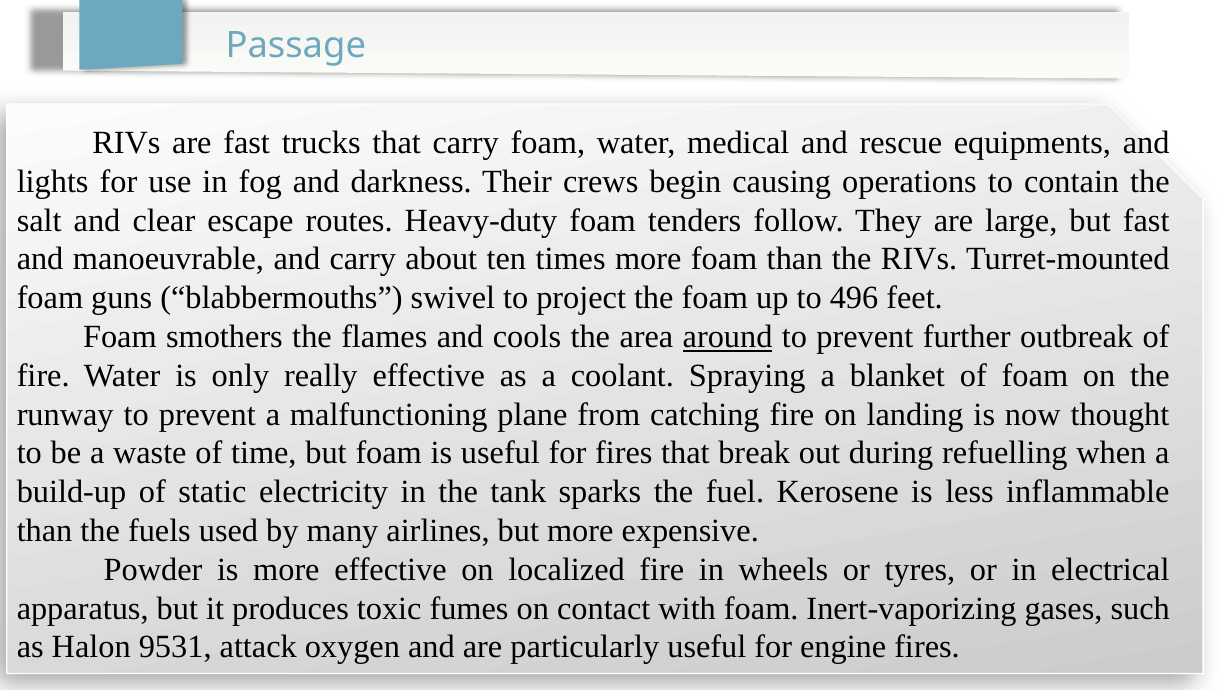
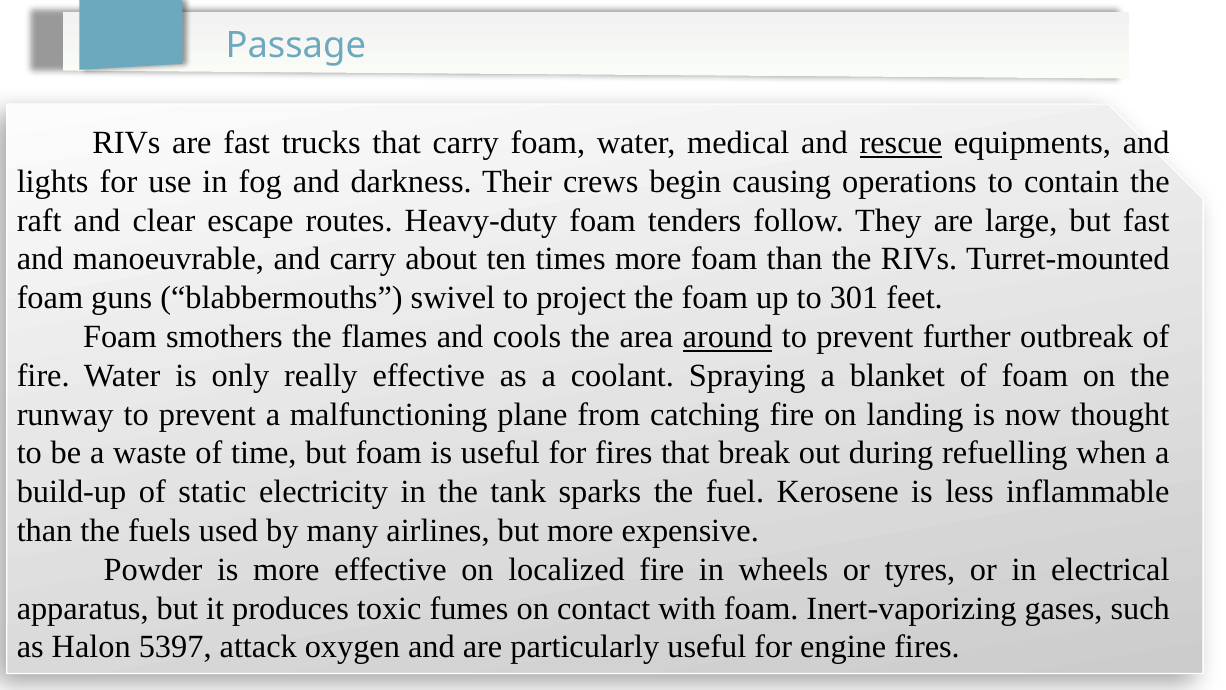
rescue underline: none -> present (901, 143)
salt: salt -> raft (39, 220)
496: 496 -> 301 (854, 298)
9531: 9531 -> 5397 (175, 647)
